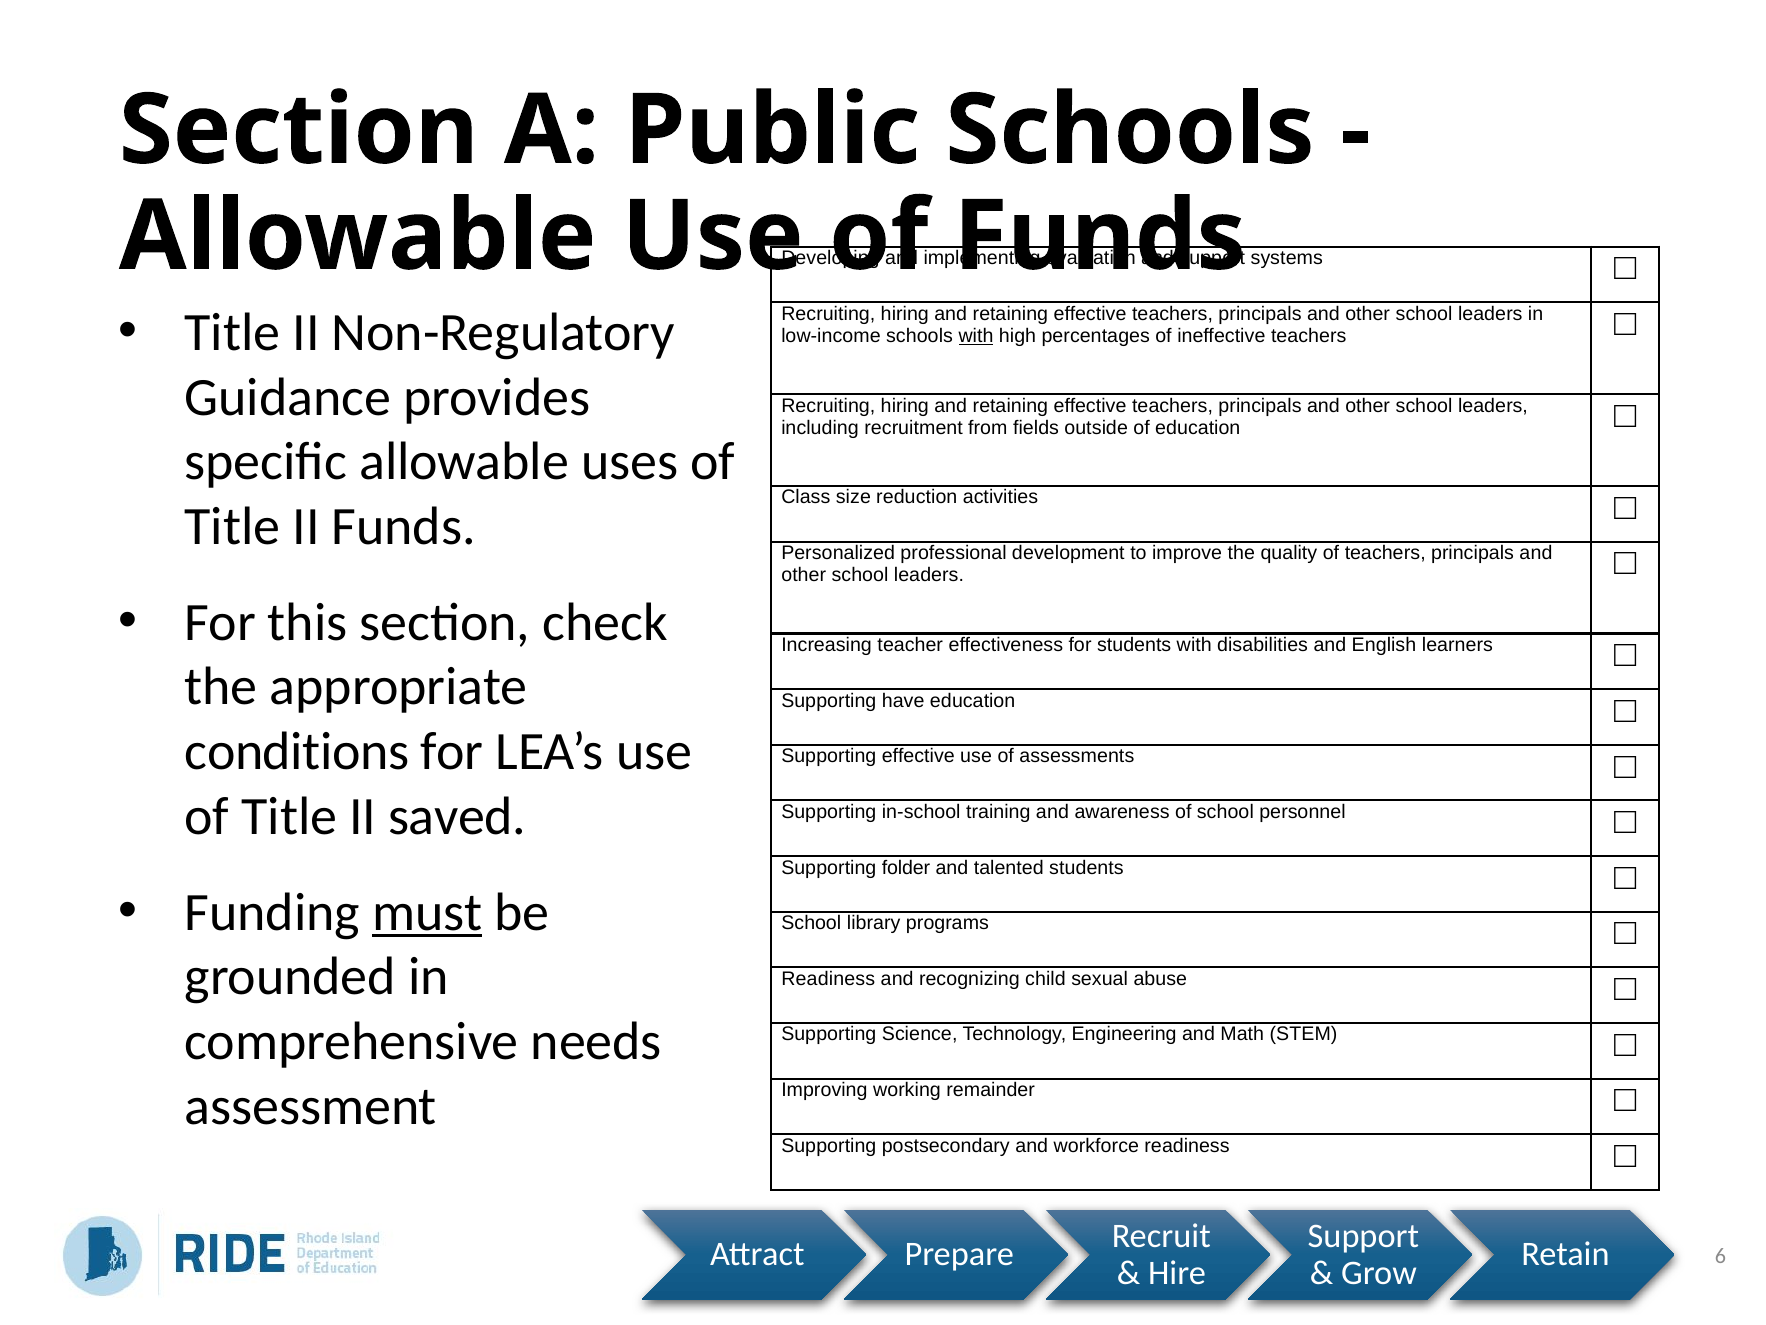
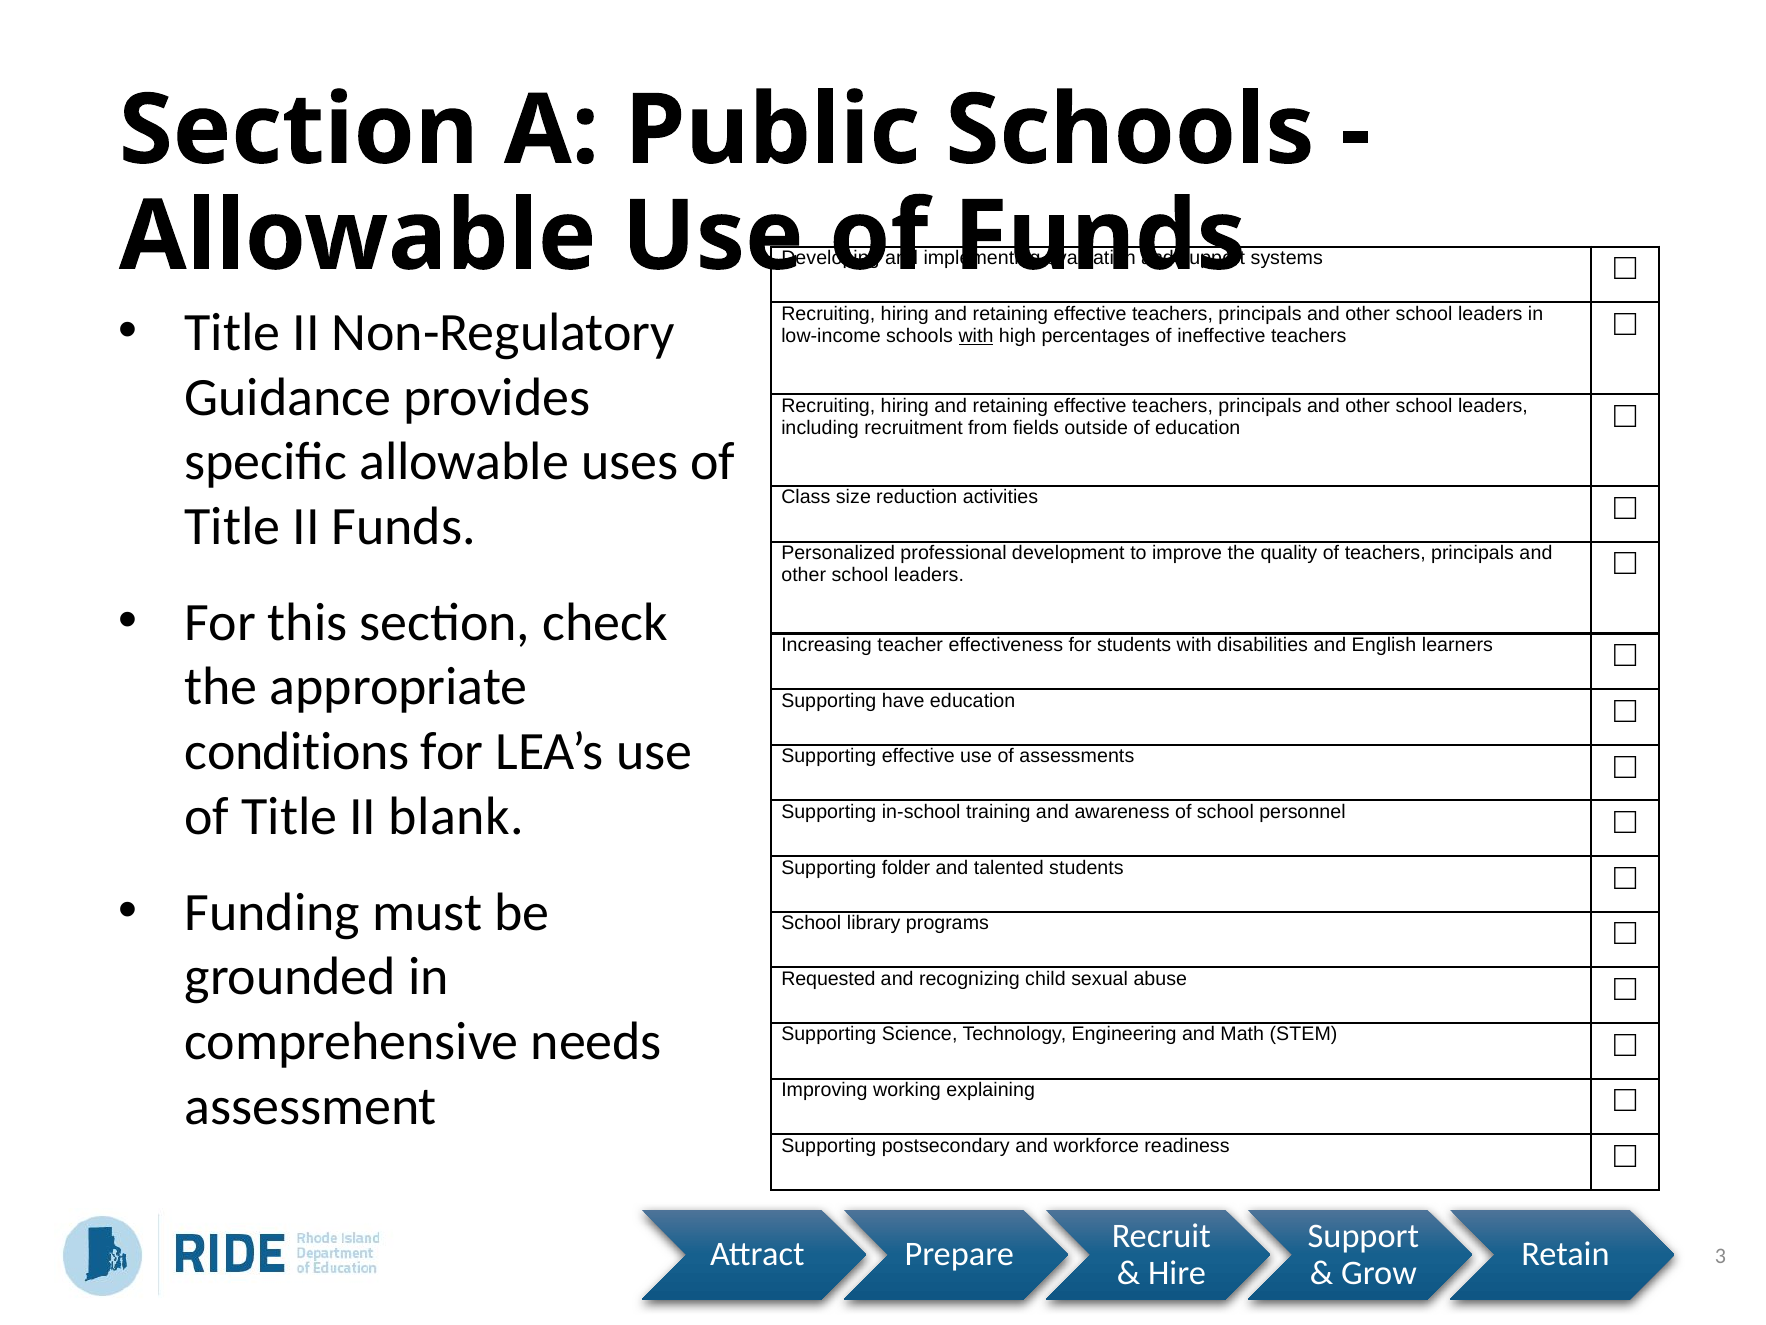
saved: saved -> blank (456, 816)
must underline: present -> none (427, 912)
Readiness: Readiness -> Requested (828, 978)
remainder: remainder -> explaining (991, 1090)
6: 6 -> 3 (1720, 1256)
